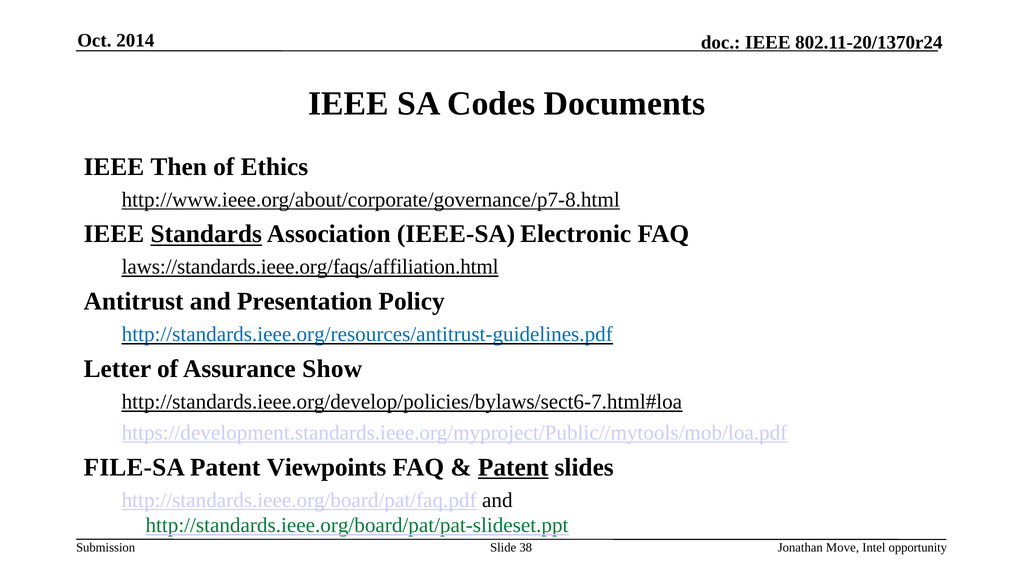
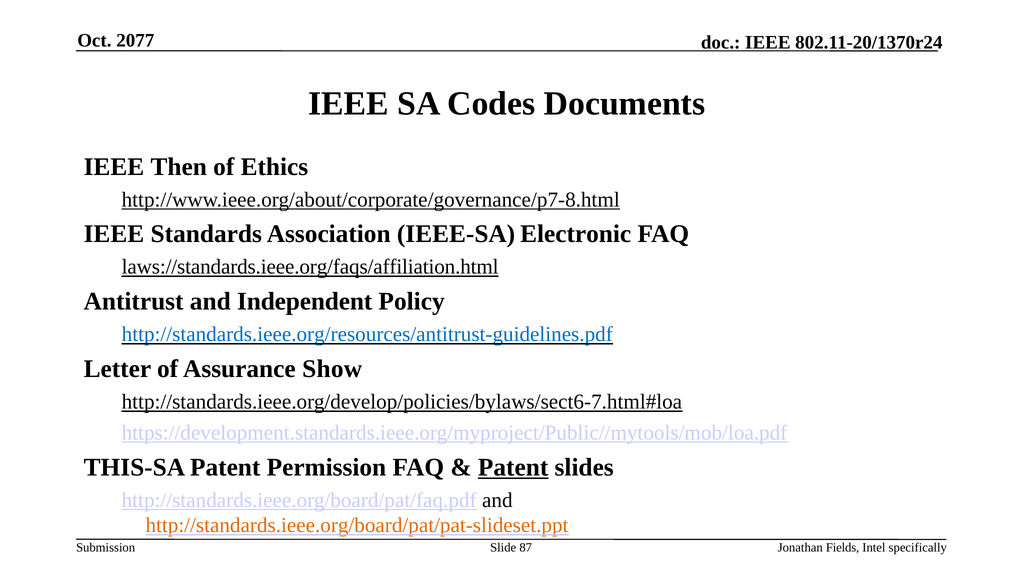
2014: 2014 -> 2077 (135, 40)
Standards underline: present -> none (206, 234)
Presentation: Presentation -> Independent (305, 301)
FILE-SA: FILE-SA -> THIS-SA (134, 467)
Viewpoints: Viewpoints -> Permission (326, 467)
http://standards.ieee.org/board/pat/pat-slideset.ppt colour: green -> orange (357, 525)
38: 38 -> 87 (526, 547)
Move: Move -> Fields (843, 547)
opportunity: opportunity -> specifically (918, 547)
